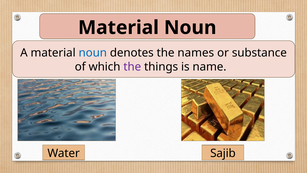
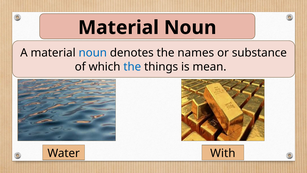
the colour: purple -> blue (132, 67)
name: name -> mean (209, 67)
Sajib: Sajib -> With (223, 153)
